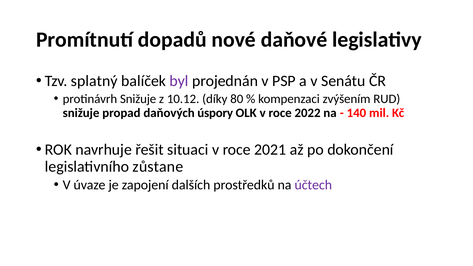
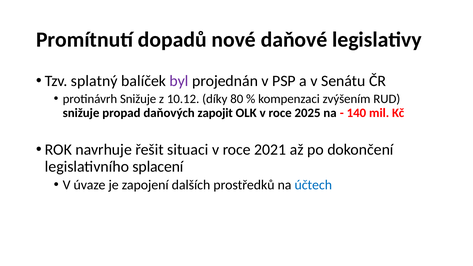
úspory: úspory -> zapojit (215, 113)
2022: 2022 -> 2025 (308, 113)
zůstane: zůstane -> splacení (158, 167)
účtech colour: purple -> blue (313, 185)
